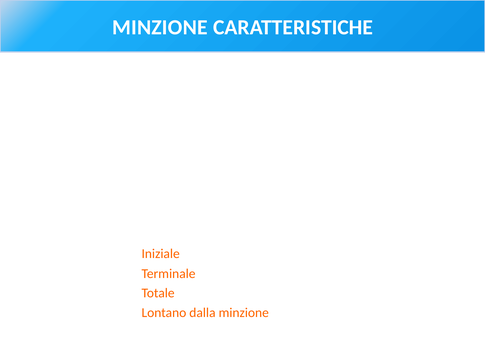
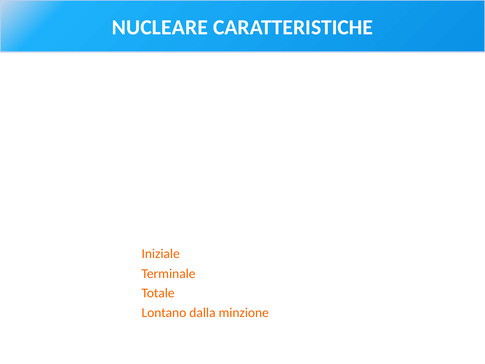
MINZIONE: MINZIONE -> NUCLEARE (160, 28)
